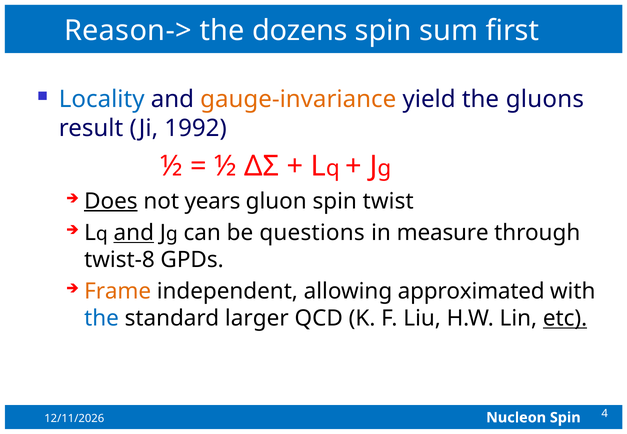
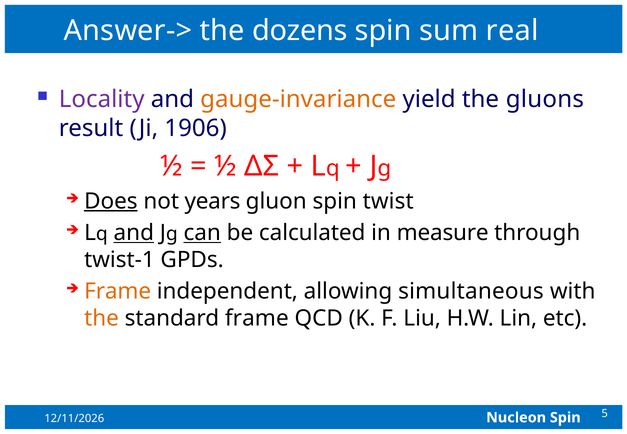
Reason->: Reason-> -> Answer-> (128, 31)
first: first -> real (512, 31)
Locality colour: blue -> purple (102, 99)
1992: 1992 -> 1906 (196, 128)
can underline: none -> present (202, 233)
questions: questions -> calculated (312, 233)
twist-8: twist-8 -> twist-1 (119, 260)
approximated: approximated -> simultaneous (471, 291)
the colour: blue -> orange (102, 318)
standard larger: larger -> frame (257, 318)
etc underline: present -> none (565, 318)
4: 4 -> 5 (605, 414)
